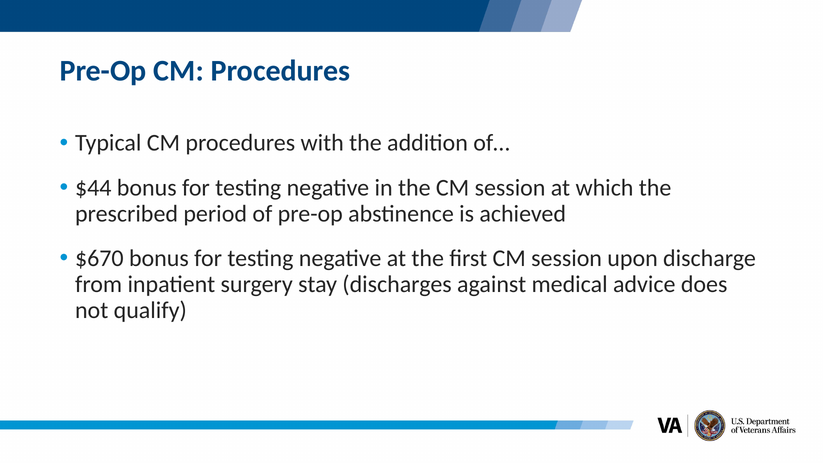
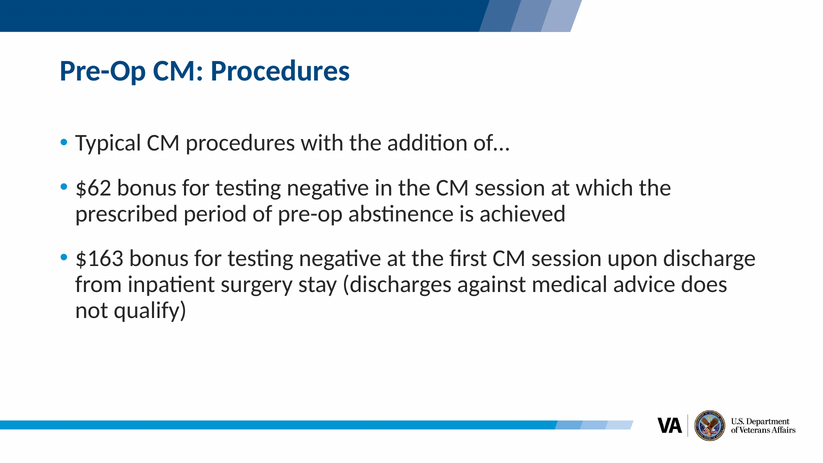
$44: $44 -> $62 (93, 188)
$670: $670 -> $163 (99, 258)
